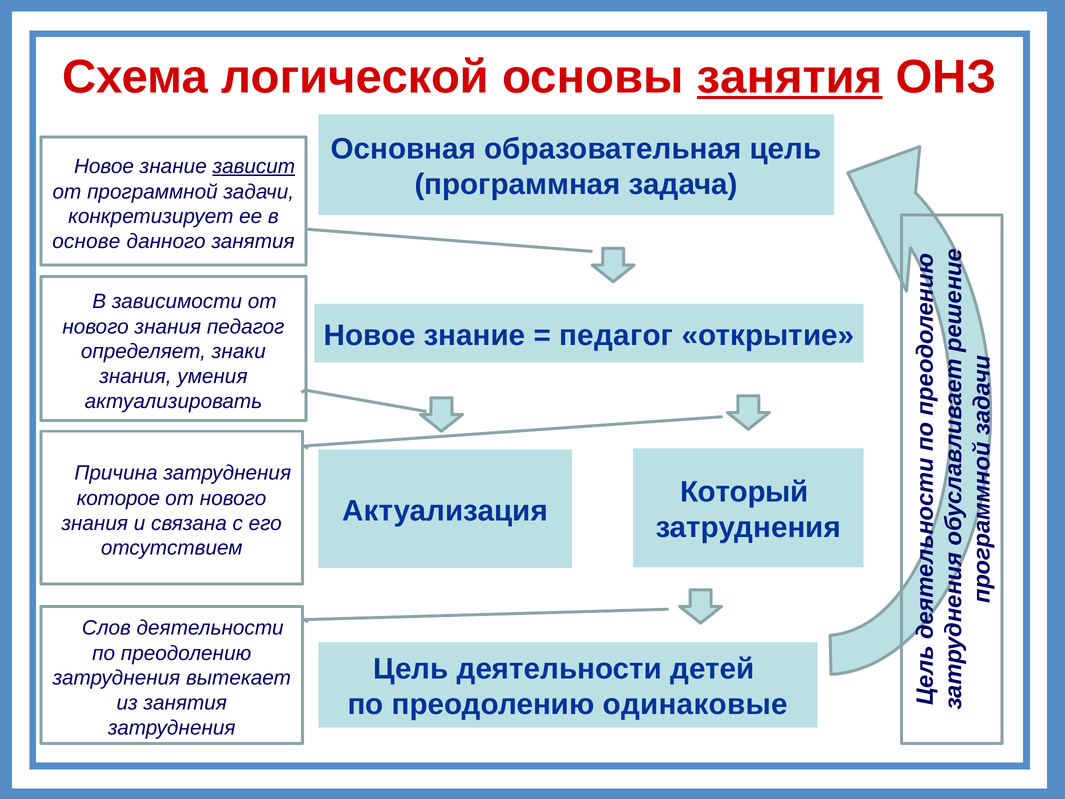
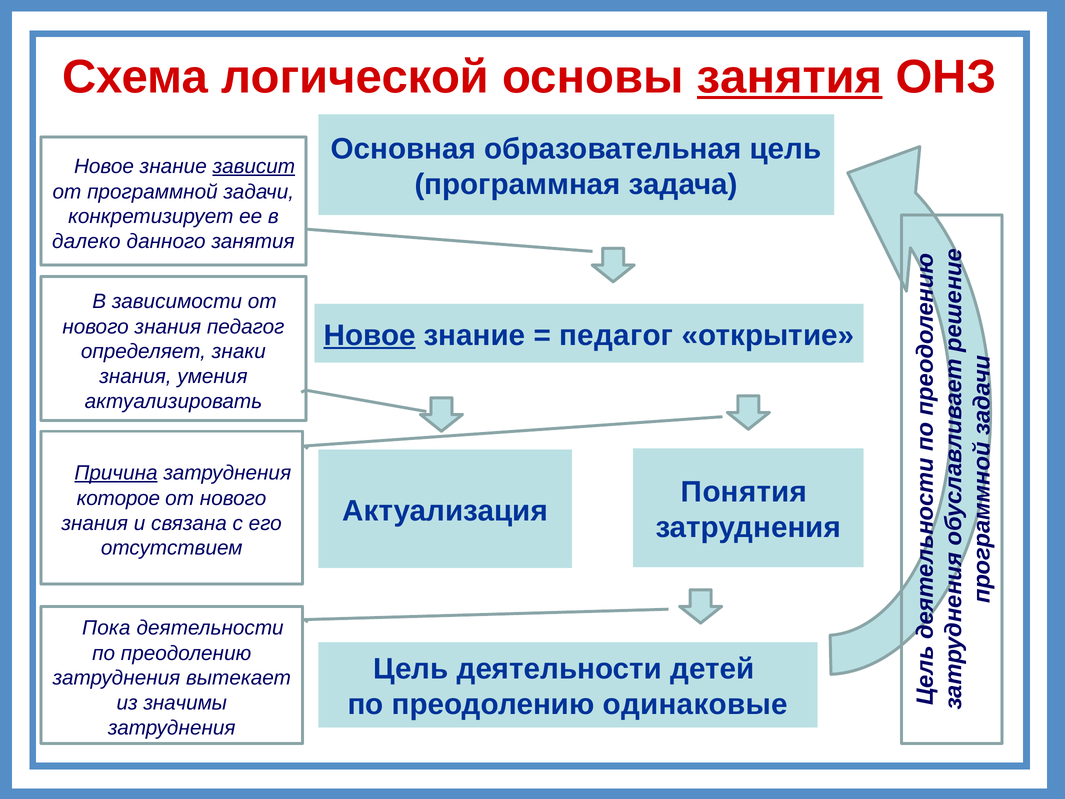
основе: основе -> далеко (86, 241)
Новое underline: none -> present (370, 335)
Причина underline: none -> present (116, 473)
Который: Который -> Понятия (744, 492)
Слов: Слов -> Пока (106, 628)
из занятия: занятия -> значимы (185, 703)
